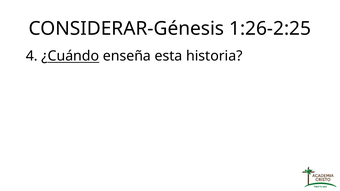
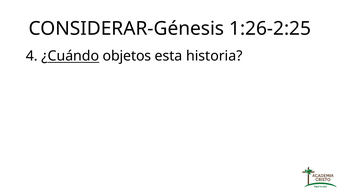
enseña: enseña -> objetos (127, 56)
